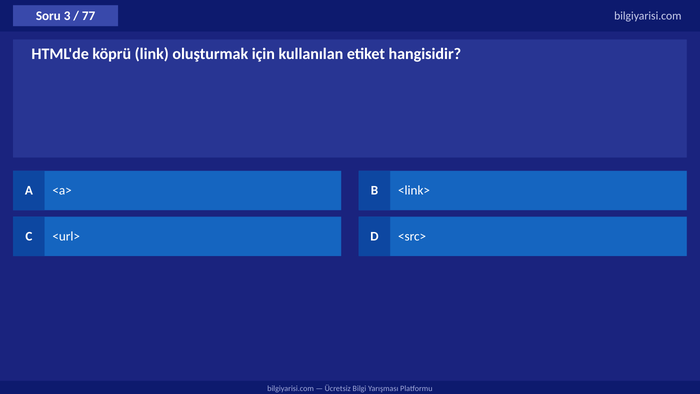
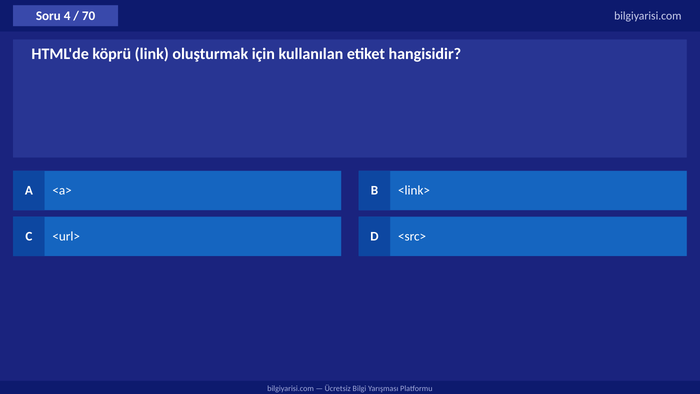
3: 3 -> 4 (67, 16)
77: 77 -> 70 (89, 16)
